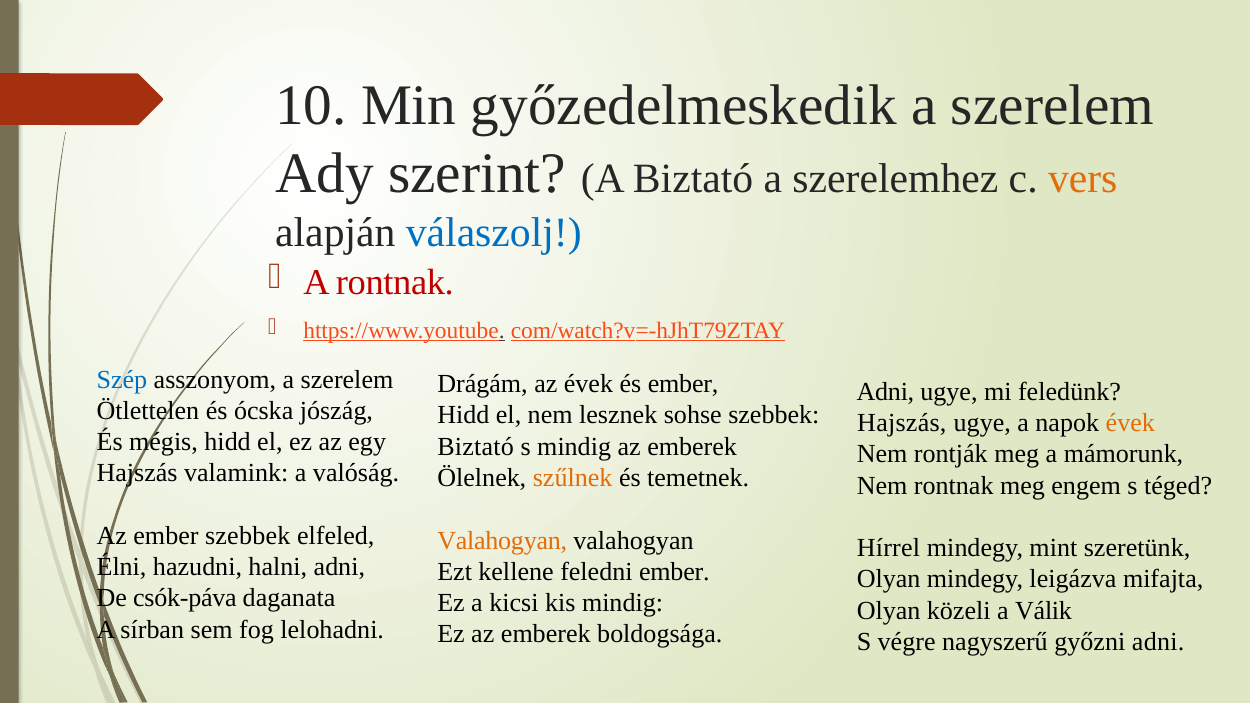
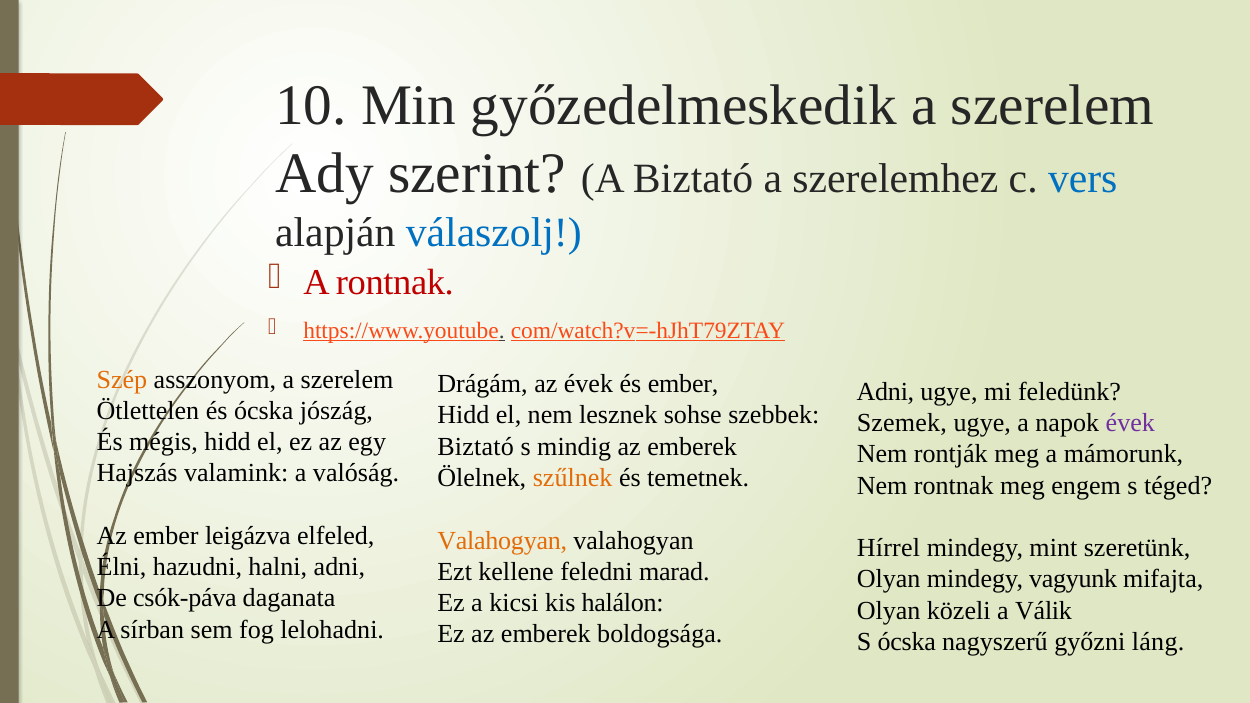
vers colour: orange -> blue (1083, 179)
Szép colour: blue -> orange (122, 380)
Hajszás: Hajszás -> Szemek (902, 423)
évek colour: orange -> purple (1130, 423)
ember szebbek: szebbek -> leigázva (248, 536)
feledni ember: ember -> marad (674, 572)
leigázva: leigázva -> vagyunk (1073, 579)
kis mindig: mindig -> halálon (623, 603)
S végre: végre -> ócska (907, 642)
győzni adni: adni -> láng (1158, 642)
